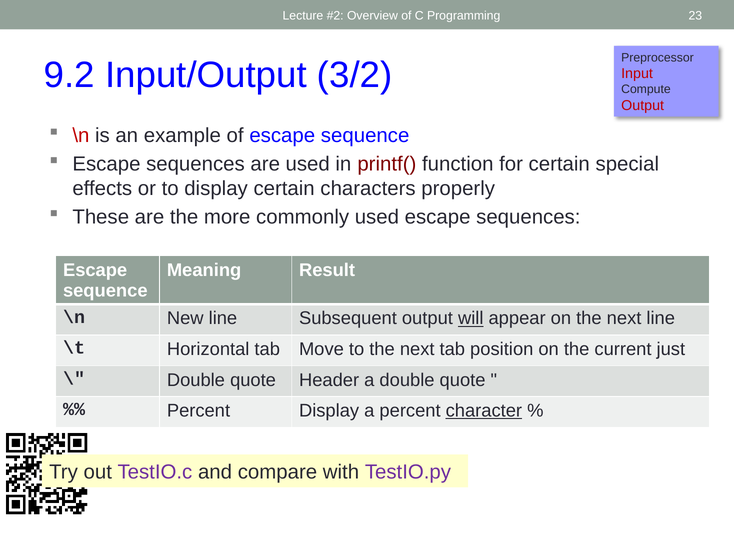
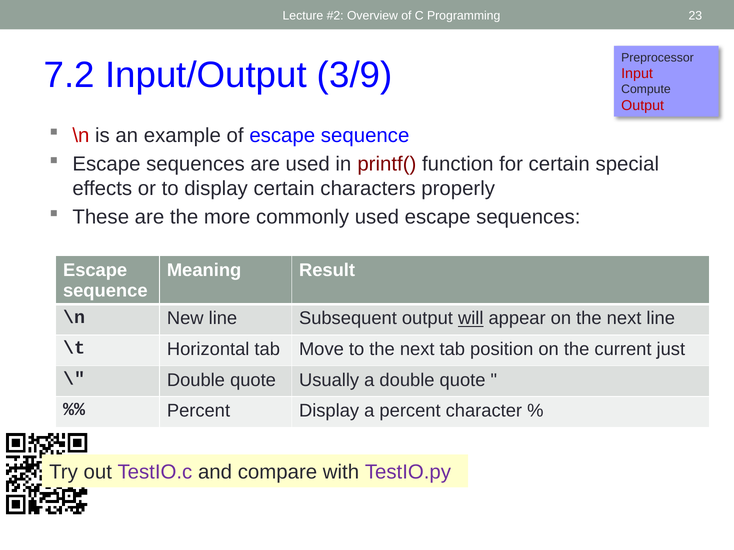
9.2: 9.2 -> 7.2 (69, 75)
3/2: 3/2 -> 3/9 (355, 75)
Header: Header -> Usually (329, 380)
character underline: present -> none (484, 411)
